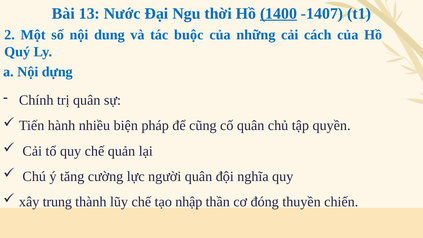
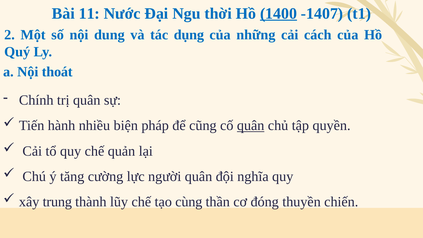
13: 13 -> 11 (89, 13)
buộc: buộc -> dụng (189, 35)
dựng: dựng -> thoát (57, 72)
quân underline: none -> present (251, 126)
nhập: nhập -> cùng (189, 202)
